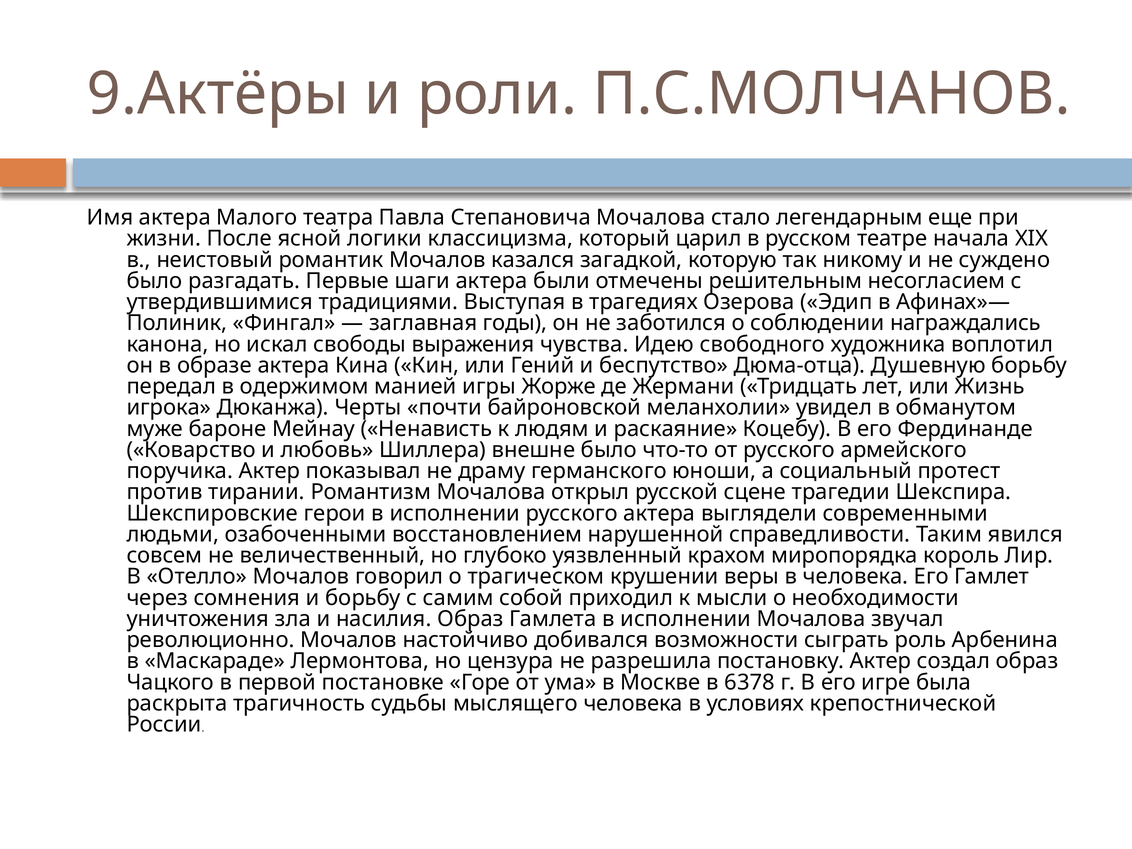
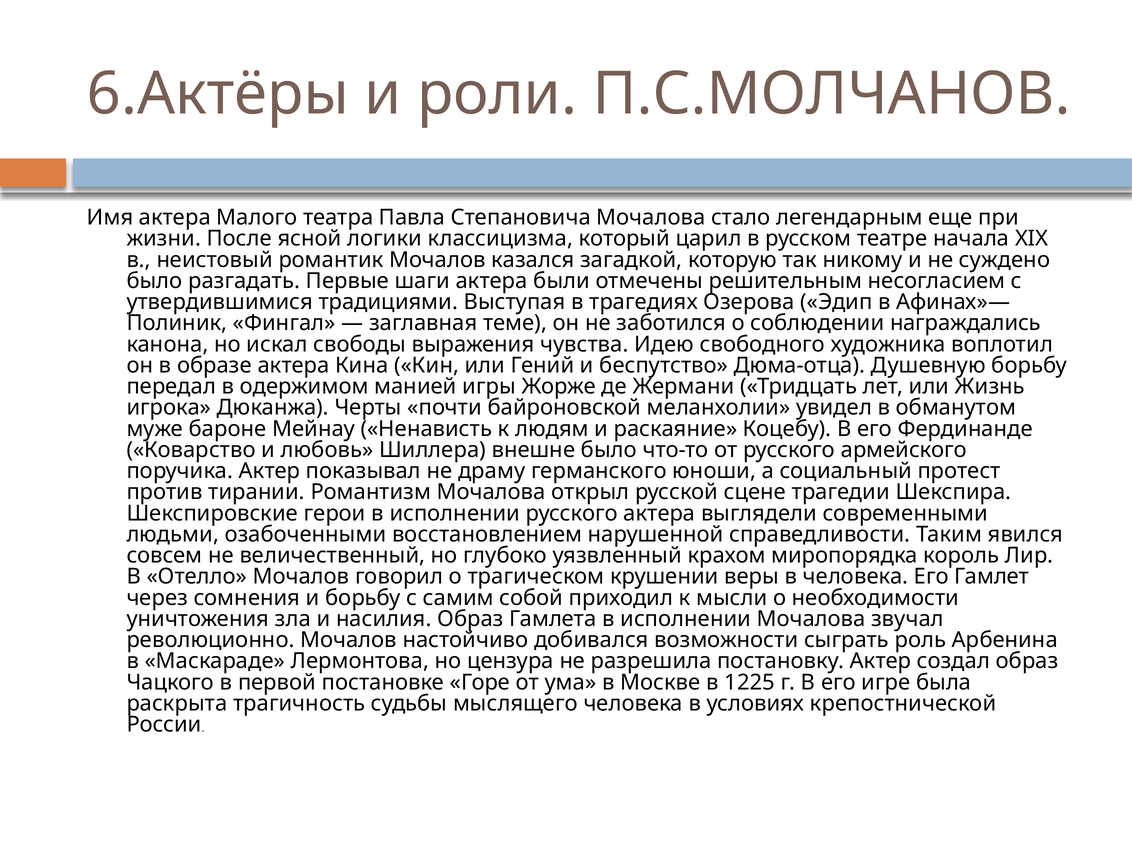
9.Актёры: 9.Актёры -> 6.Актёры (218, 94)
годы: годы -> теме (515, 323)
6378: 6378 -> 1225 (750, 682)
